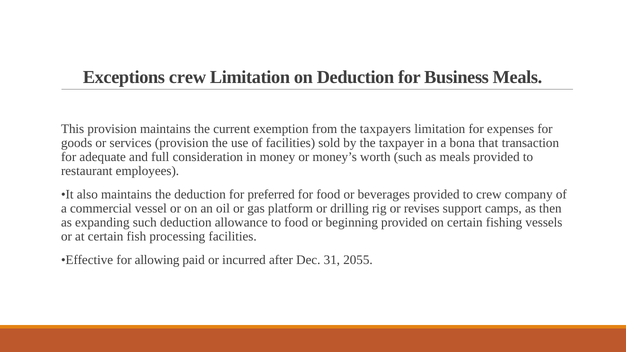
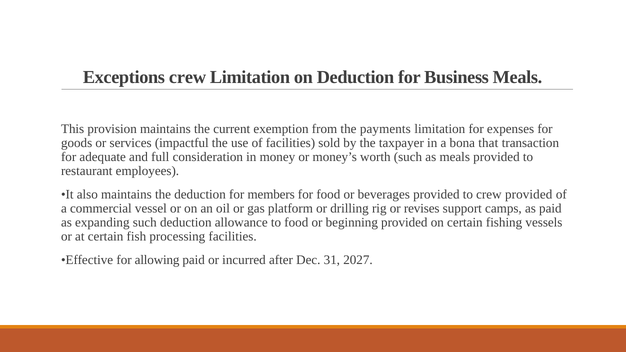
taxpayers: taxpayers -> payments (385, 129)
services provision: provision -> impactful (182, 143)
preferred: preferred -> members (271, 194)
crew company: company -> provided (529, 194)
as then: then -> paid (550, 208)
2055: 2055 -> 2027 (358, 260)
